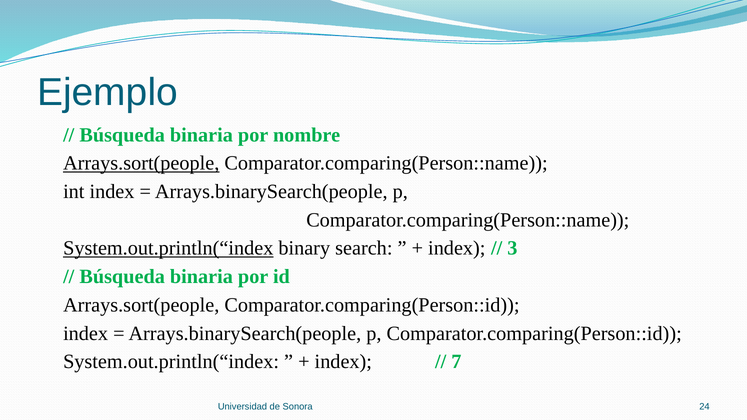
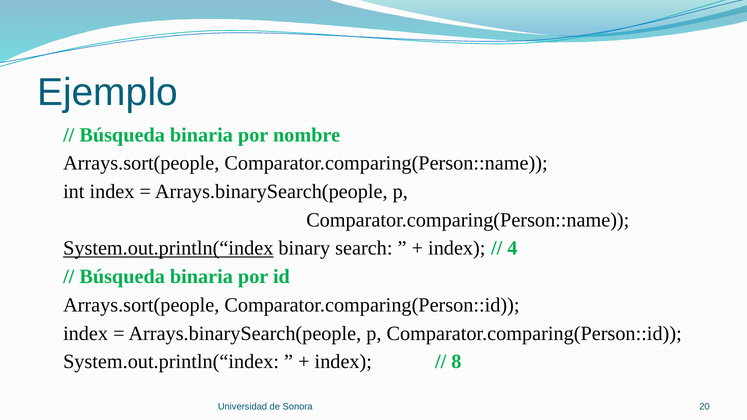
Arrays.sort(people underline: present -> none (141, 163)
3: 3 -> 4 (512, 248)
7: 7 -> 8 (456, 362)
24: 24 -> 20 (704, 407)
